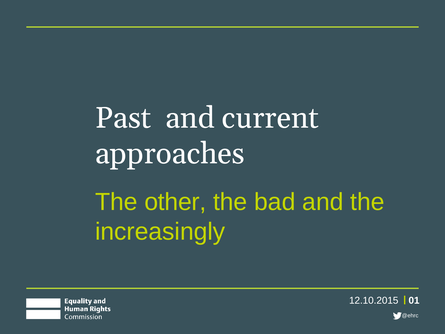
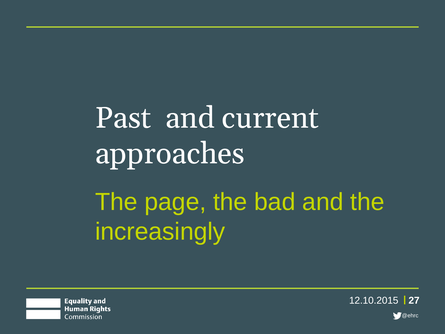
other: other -> page (175, 202)
01: 01 -> 27 (414, 300)
